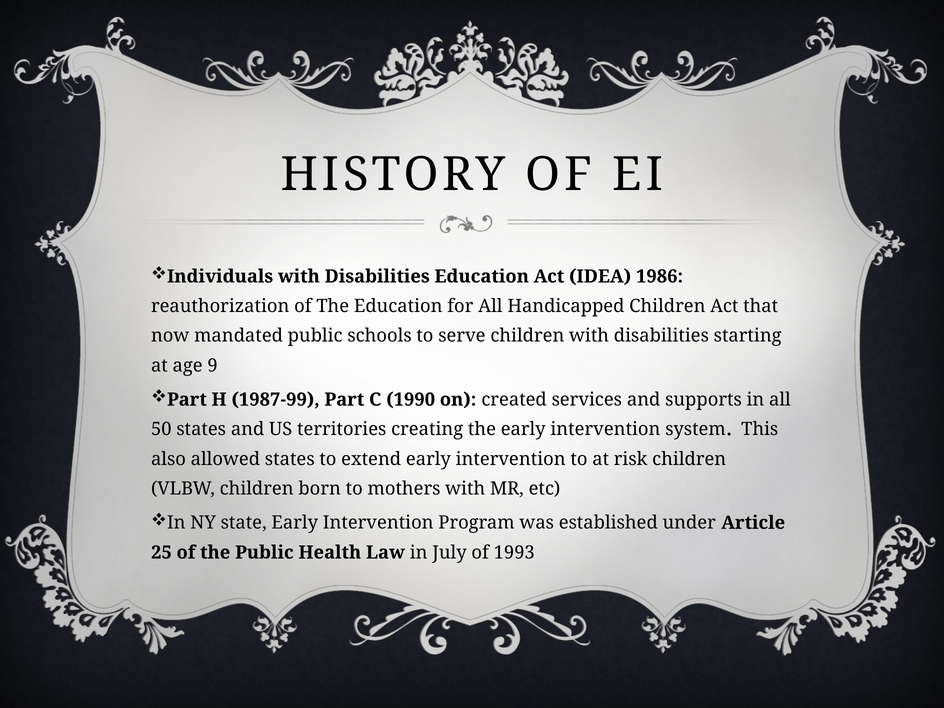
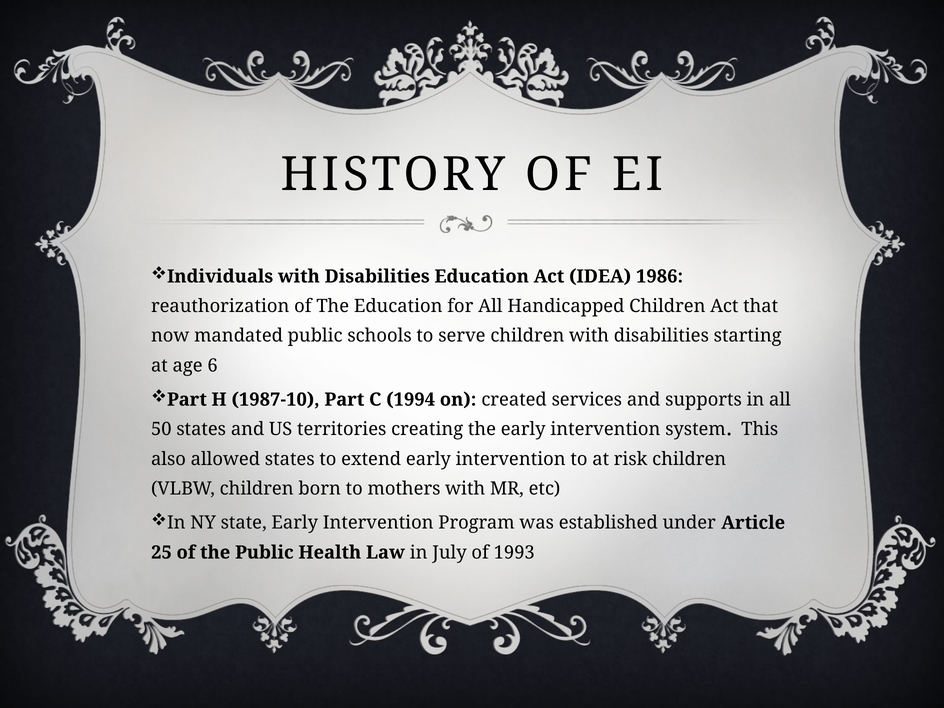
9: 9 -> 6 (213, 366)
1987-99: 1987-99 -> 1987-10 (276, 400)
1990: 1990 -> 1994 (411, 400)
